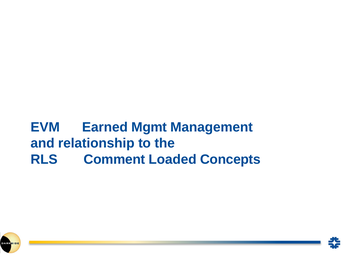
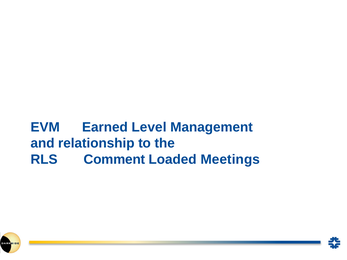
Mgmt: Mgmt -> Level (149, 127)
Concepts: Concepts -> Meetings (230, 160)
